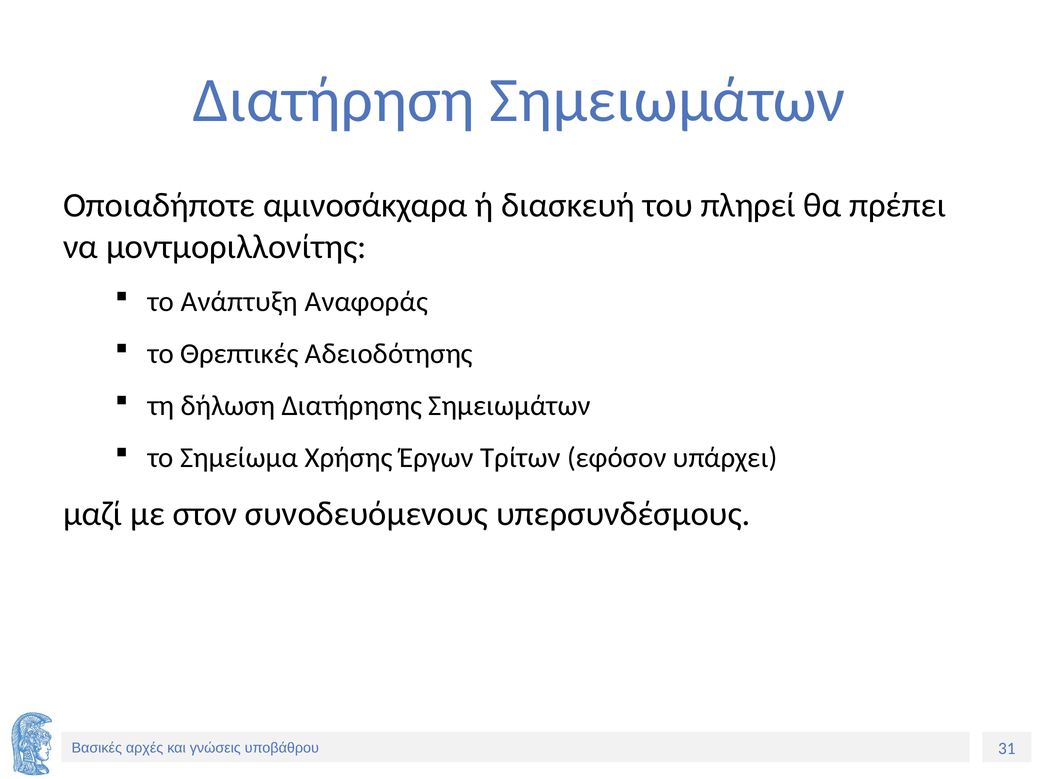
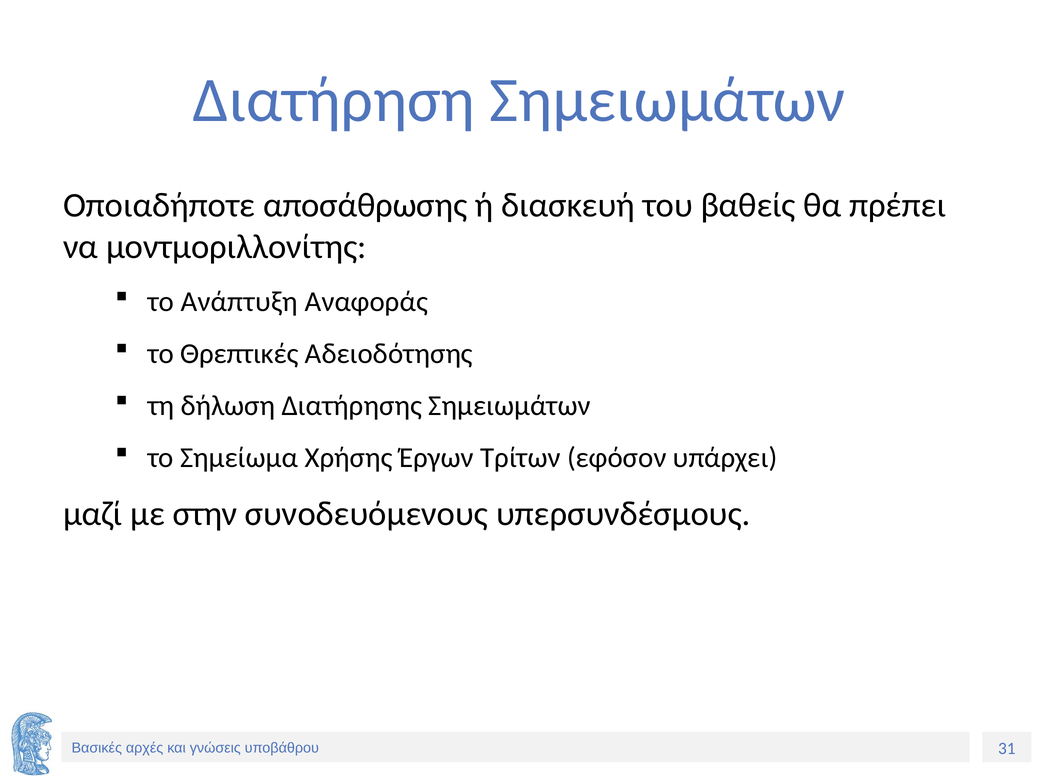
αμινοσάκχαρα: αμινοσάκχαρα -> αποσάθρωσης (365, 205)
πληρεί: πληρεί -> βαθείς (748, 205)
στον: στον -> στην (205, 514)
